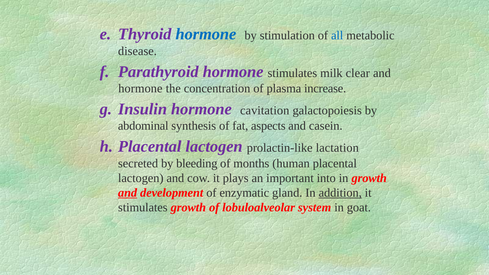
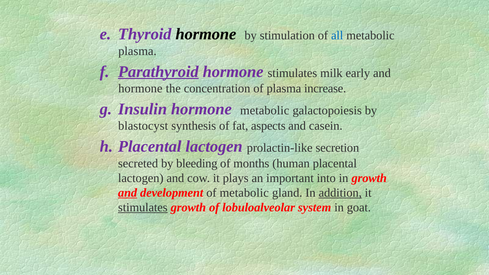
hormone colour: blue -> black (206, 34)
disease: disease -> plasma (137, 51)
Parathyroid underline: none -> present (158, 72)
clear: clear -> early (358, 73)
hormone cavitation: cavitation -> metabolic (265, 110)
abdominal: abdominal -> blastocyst (143, 126)
lactation: lactation -> secretion (337, 148)
of enzymatic: enzymatic -> metabolic (244, 193)
stimulates underline: none -> present (143, 207)
